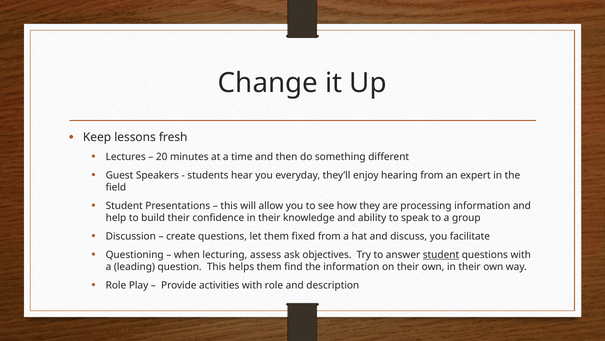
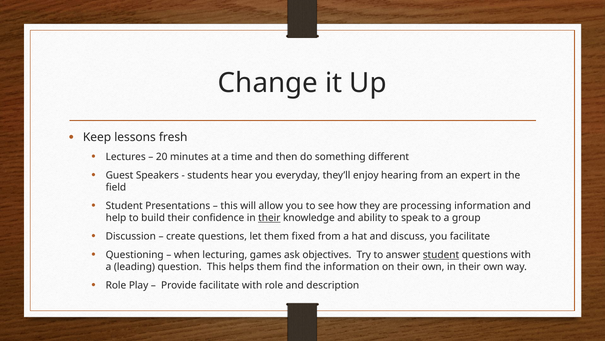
their underline: none -> present (269, 218)
assess: assess -> games (266, 254)
Provide activities: activities -> facilitate (219, 285)
